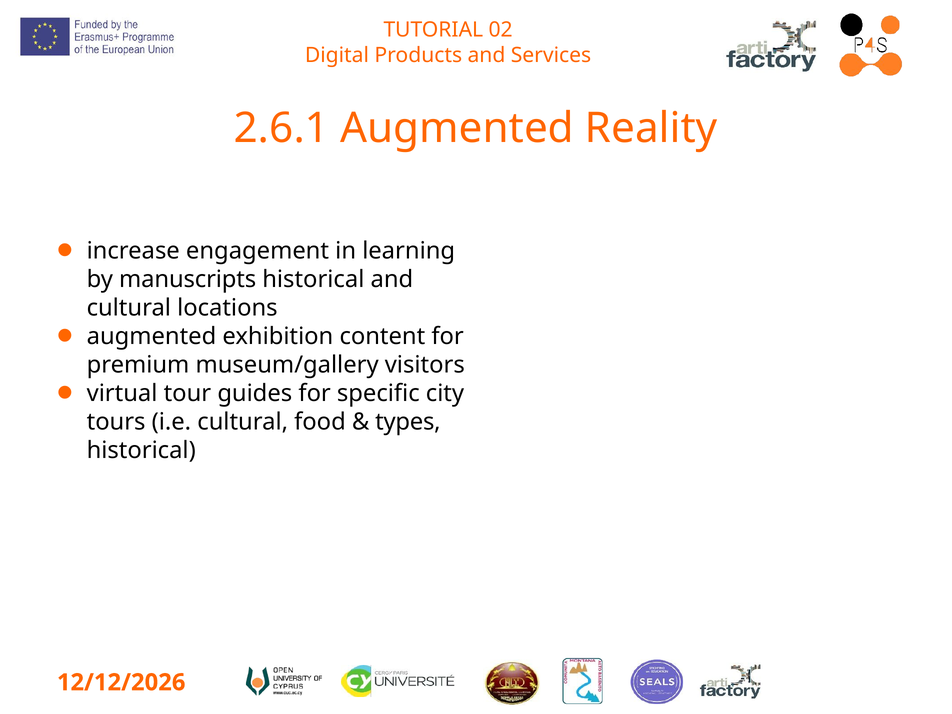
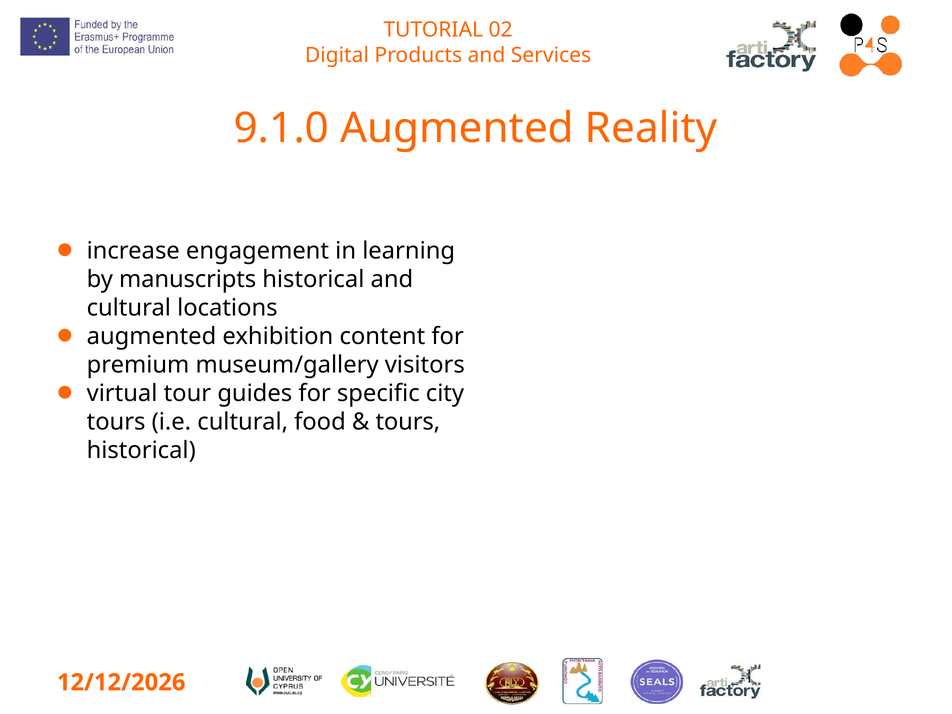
2.6.1: 2.6.1 -> 9.1.0 (281, 128)
types: types -> tours (408, 422)
